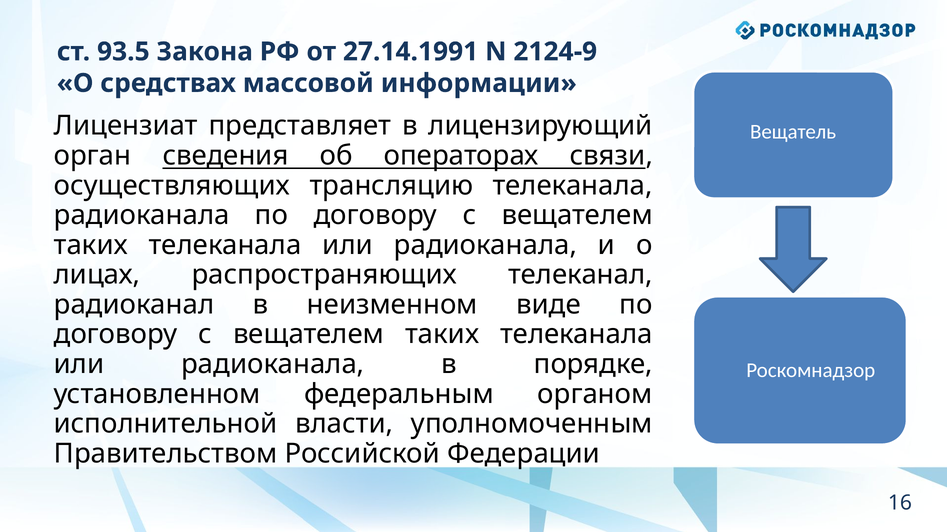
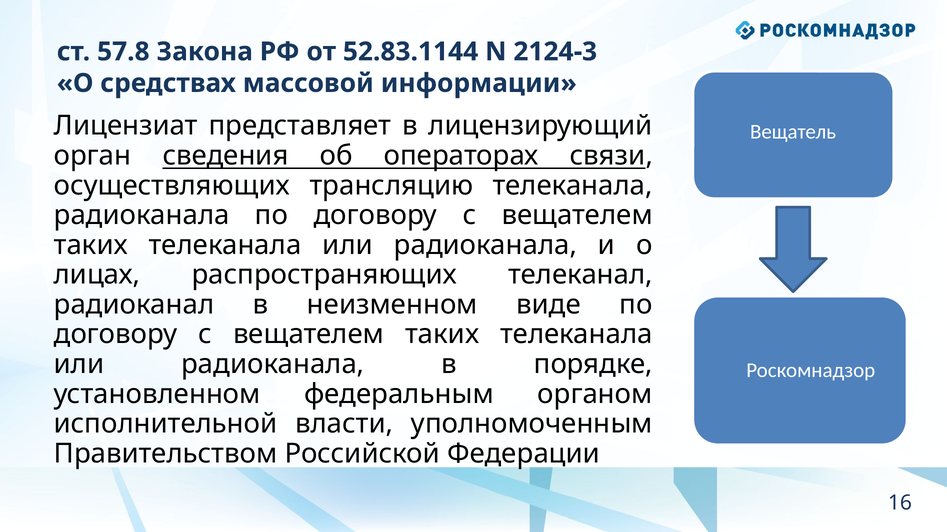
93.5: 93.5 -> 57.8 (123, 52)
27.14.1991: 27.14.1991 -> 52.83.1144 (411, 52)
2124-9: 2124-9 -> 2124-3 (555, 52)
